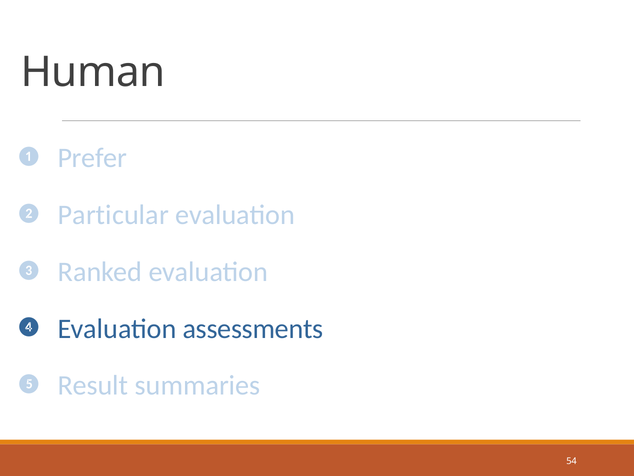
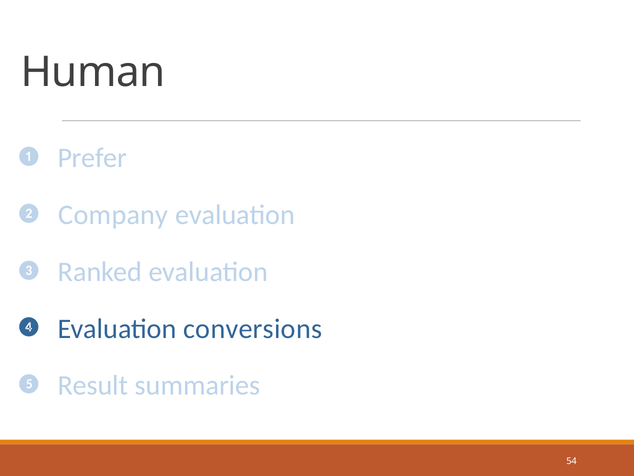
Particular: Particular -> Company (113, 215)
assessments: assessments -> conversions (253, 328)
